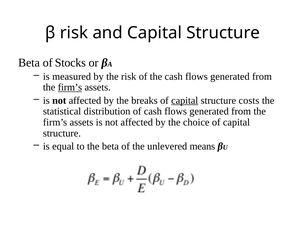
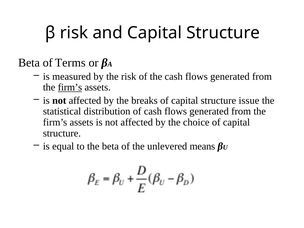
Stocks: Stocks -> Terms (70, 63)
capital underline: present -> none (185, 100)
costs: costs -> issue (249, 100)
